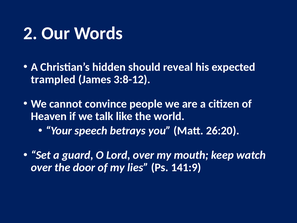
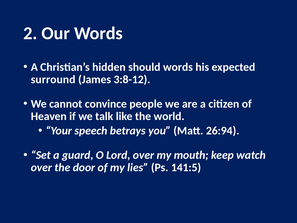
should reveal: reveal -> words (178, 67)
trampled: trampled -> surround (53, 79)
26:20: 26:20 -> 26:94 (223, 131)
141:9: 141:9 -> 141:5 (186, 167)
